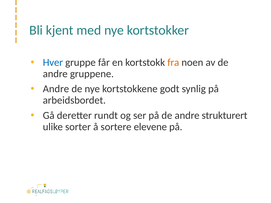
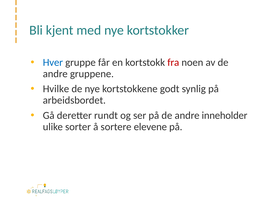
fra colour: orange -> red (173, 62)
Andre: Andre -> Hvilke (56, 89)
strukturert: strukturert -> inneholder (225, 116)
